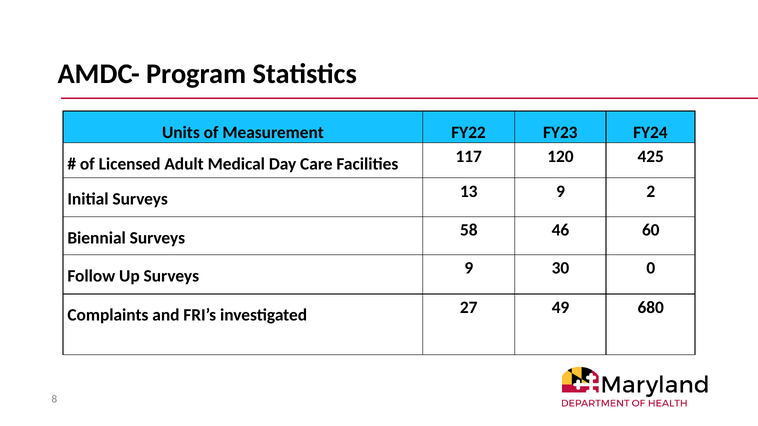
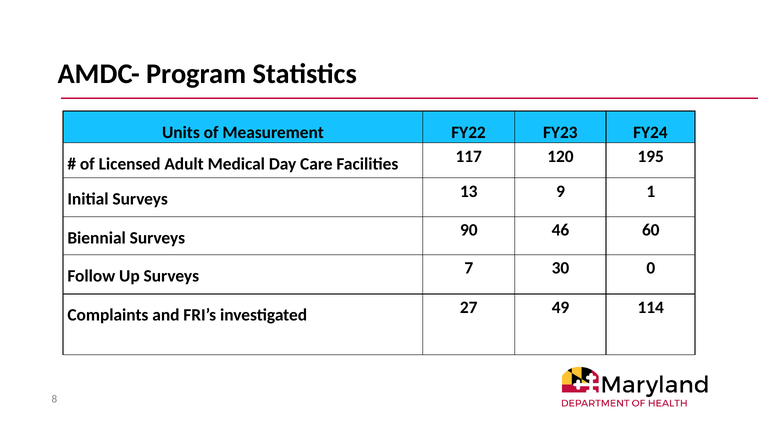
425: 425 -> 195 (651, 157)
2: 2 -> 1 (651, 192)
58: 58 -> 90 (469, 230)
Surveys 9: 9 -> 7 (469, 268)
680: 680 -> 114 (651, 308)
